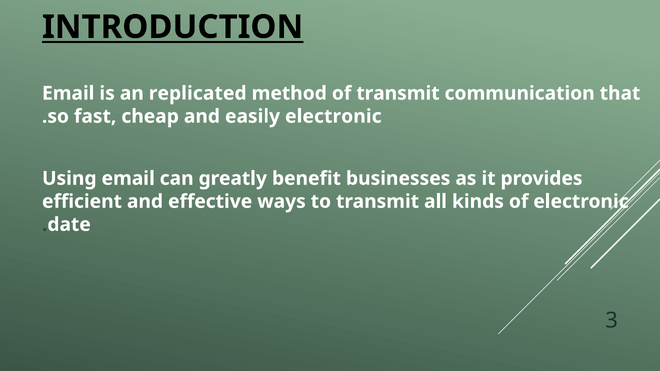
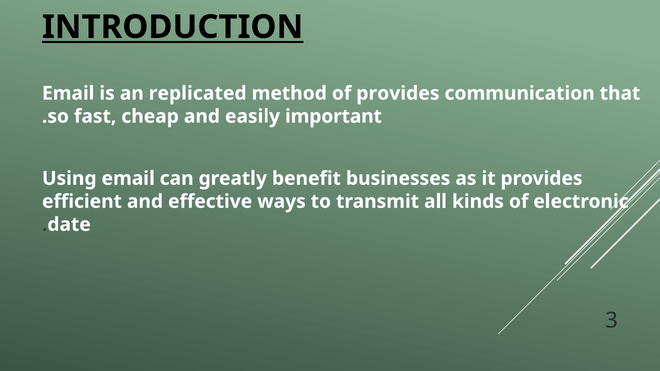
of transmit: transmit -> provides (398, 93)
easily electronic: electronic -> important (333, 116)
